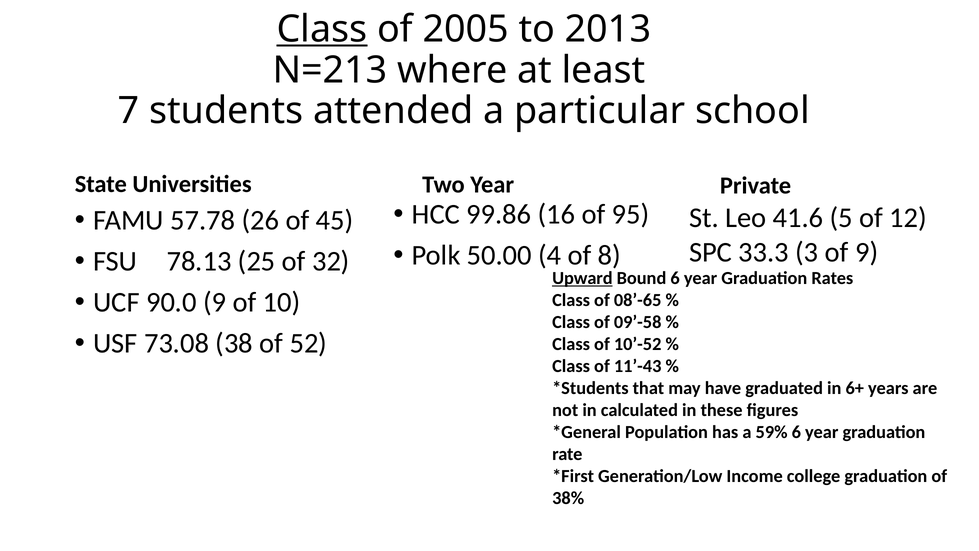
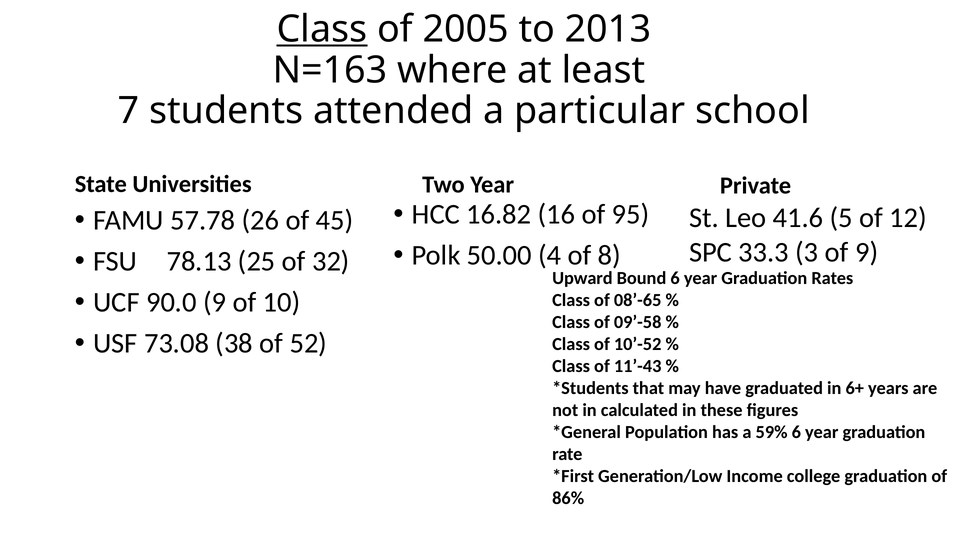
N=213: N=213 -> N=163 (330, 70)
99.86: 99.86 -> 16.82 (499, 214)
Upward underline: present -> none (582, 278)
38%: 38% -> 86% (568, 498)
